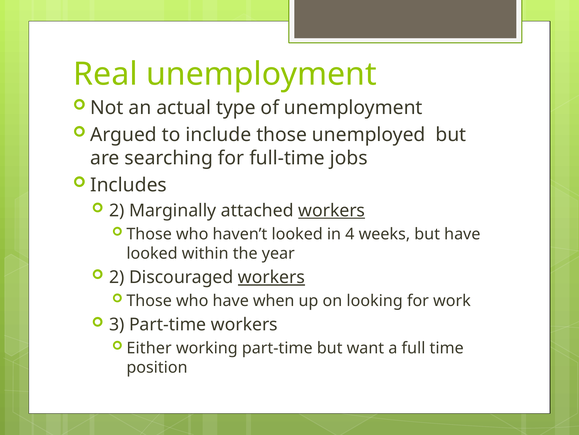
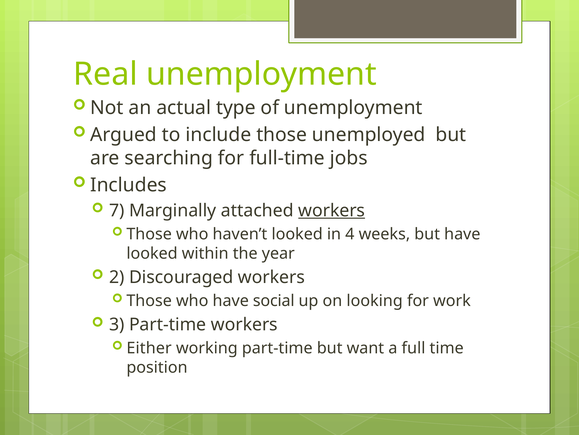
2: 2 -> 7 (117, 210)
workers underline: present -> none (271, 277)
when: when -> social (274, 300)
